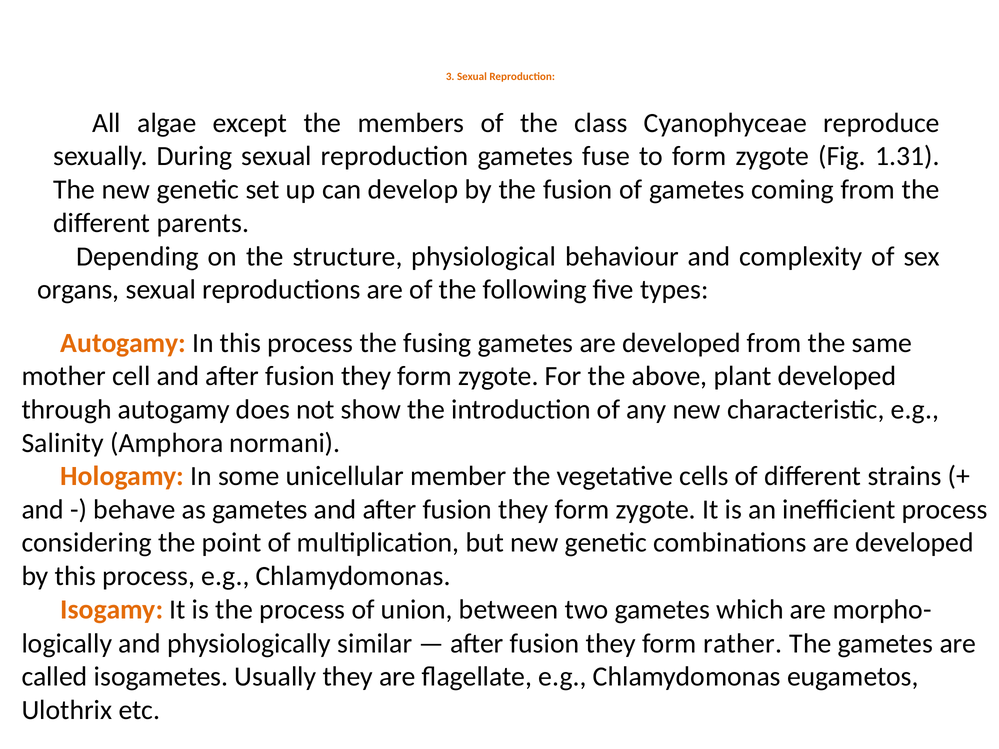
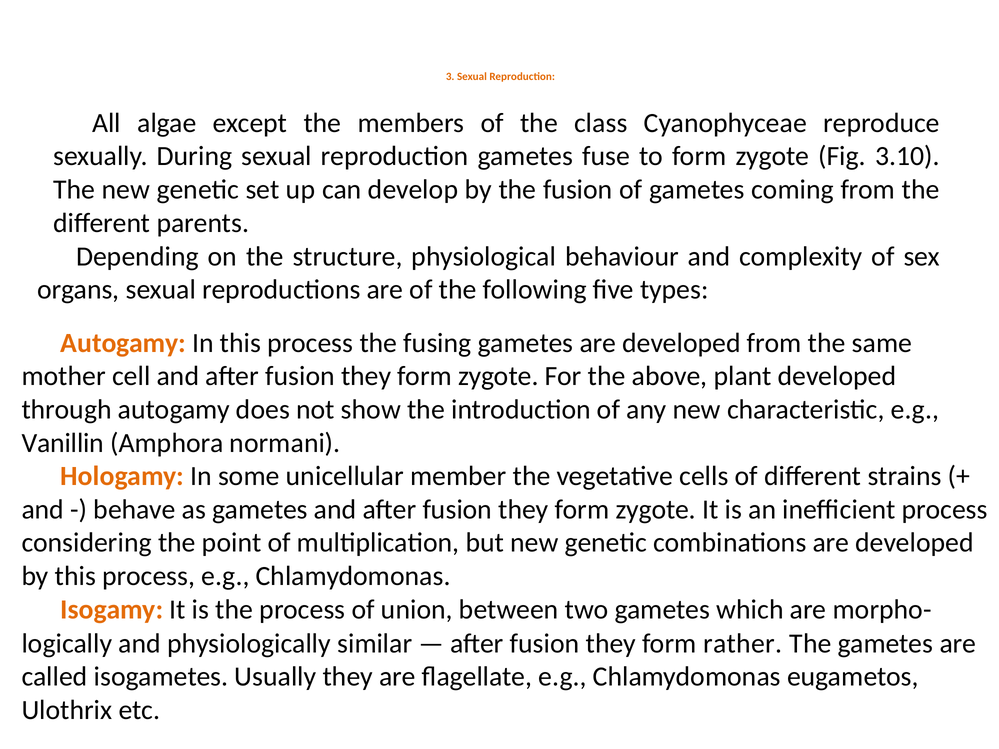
1.31: 1.31 -> 3.10 (907, 156)
Salinity: Salinity -> Vanillin (63, 443)
